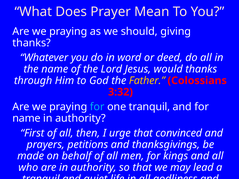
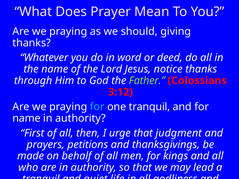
would: would -> notice (168, 69)
Father colour: yellow -> light green (147, 81)
3:32: 3:32 -> 3:12 (120, 92)
convinced: convinced -> judgment (179, 133)
